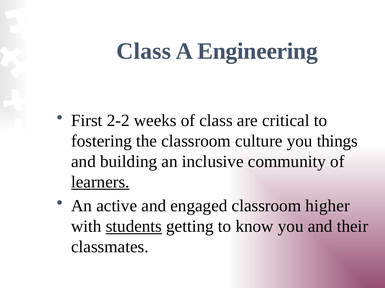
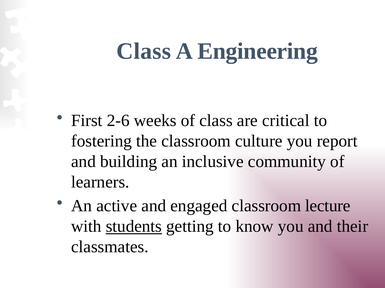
2-2: 2-2 -> 2-6 (118, 121)
things: things -> report (337, 141)
learners underline: present -> none (100, 182)
higher: higher -> lecture (328, 206)
